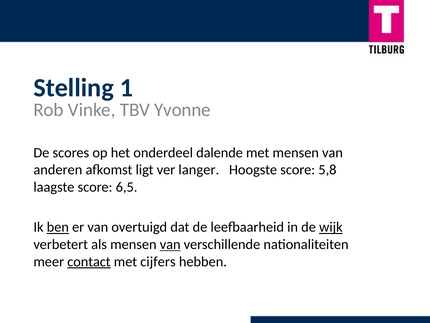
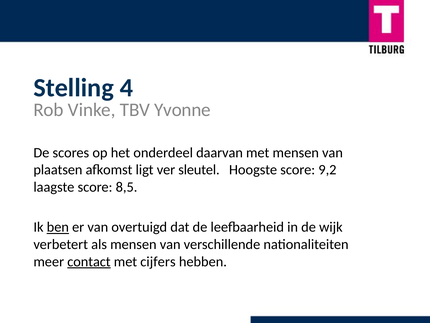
1: 1 -> 4 (126, 88)
dalende: dalende -> daarvan (220, 152)
anderen: anderen -> plaatsen (58, 170)
langer: langer -> sleutel (199, 170)
5,8: 5,8 -> 9,2 (327, 170)
6,5: 6,5 -> 8,5 (127, 187)
wijk underline: present -> none (331, 227)
van underline: present -> none (170, 244)
